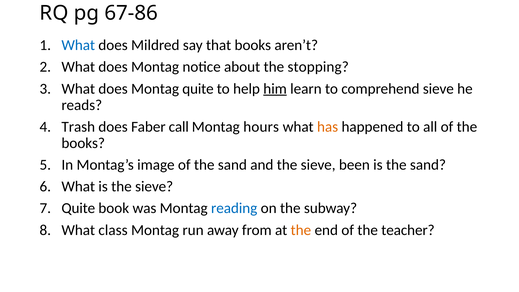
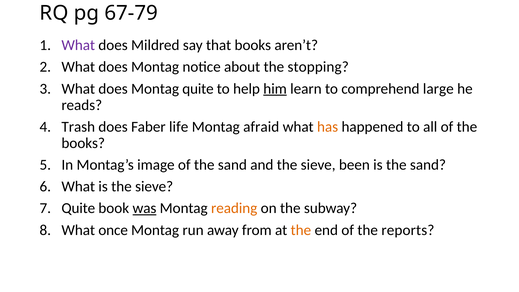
67-86: 67-86 -> 67-79 (131, 13)
What colour: blue -> purple (78, 45)
comprehend sieve: sieve -> large (438, 89)
call: call -> life (179, 127)
hours: hours -> afraid (261, 127)
was underline: none -> present (144, 208)
reading colour: blue -> orange (234, 208)
class: class -> once (113, 230)
teacher: teacher -> reports (408, 230)
